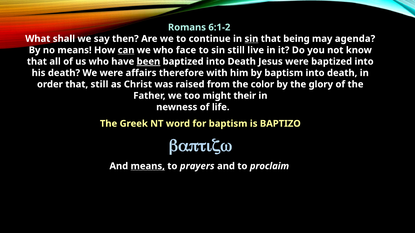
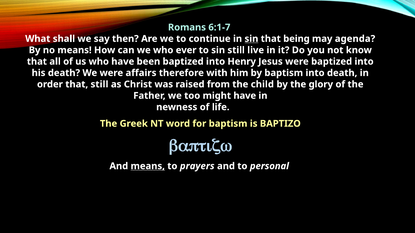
6:1-2: 6:1-2 -> 6:1-7 (219, 27)
can underline: present -> none (126, 50)
face: face -> ever (186, 50)
been underline: present -> none (148, 62)
baptized into Death: Death -> Henry (242, 62)
color: color -> child (262, 84)
might their: their -> have (245, 96)
proclaim: proclaim -> personal (269, 166)
